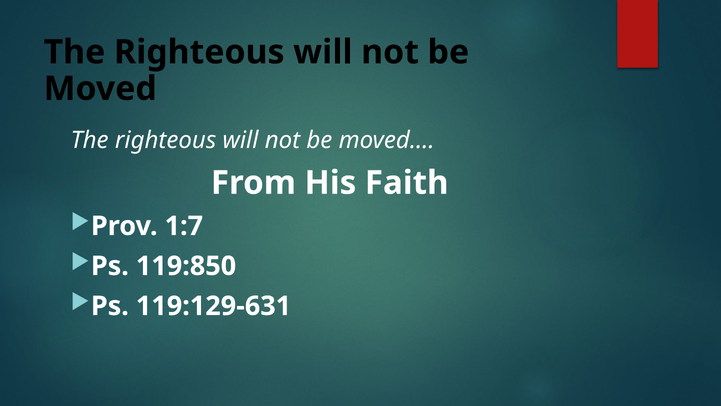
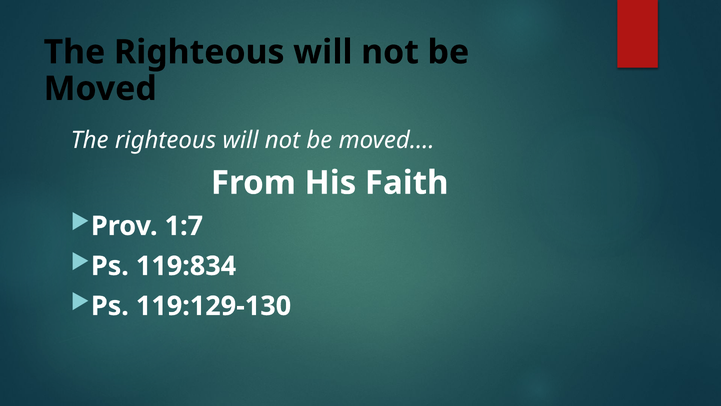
119:850: 119:850 -> 119:834 (186, 266)
119:129-631: 119:129-631 -> 119:129-130 (214, 306)
